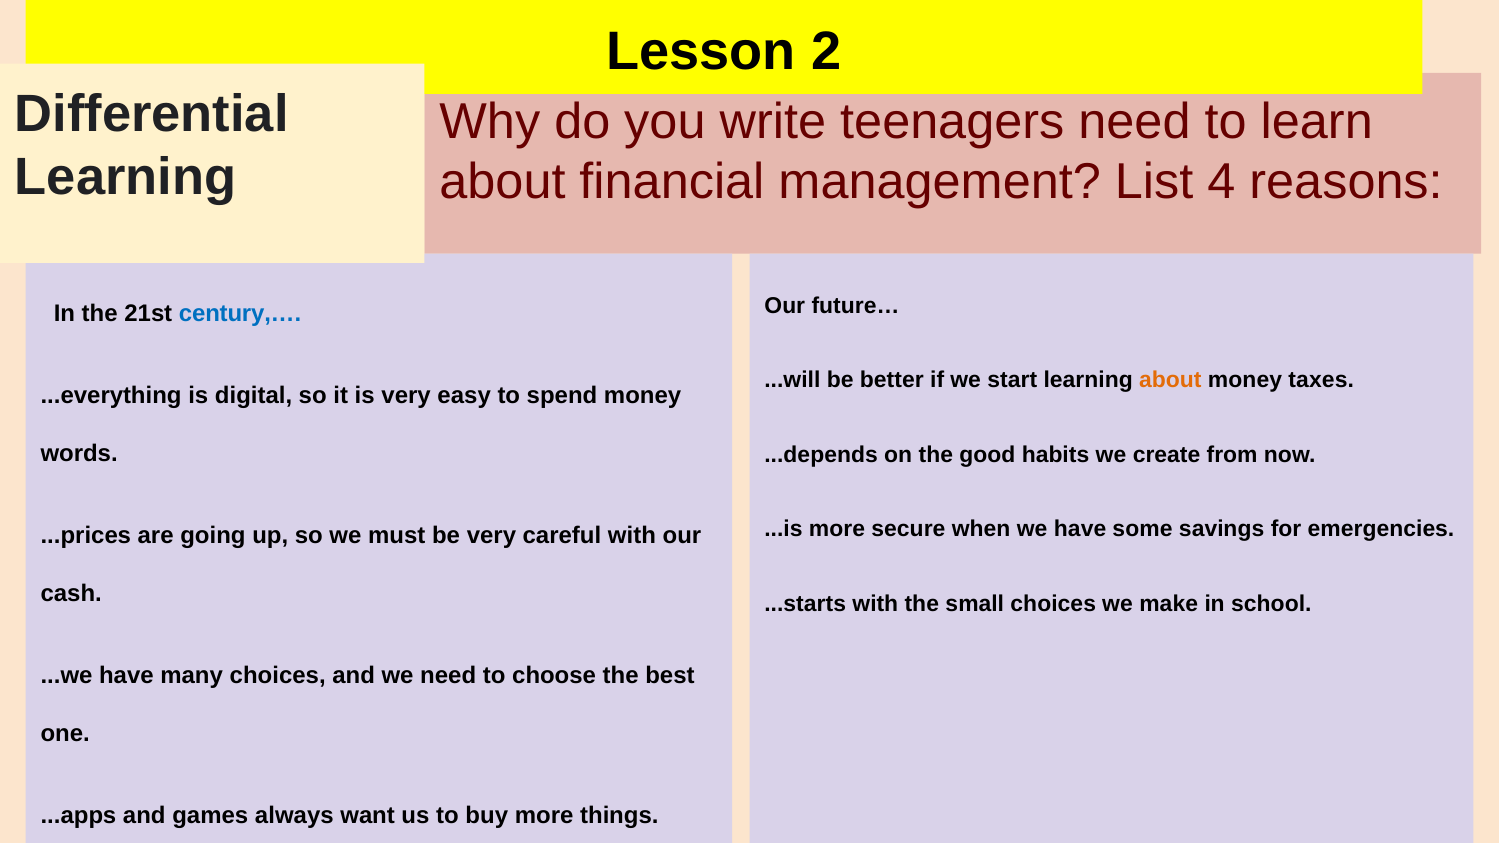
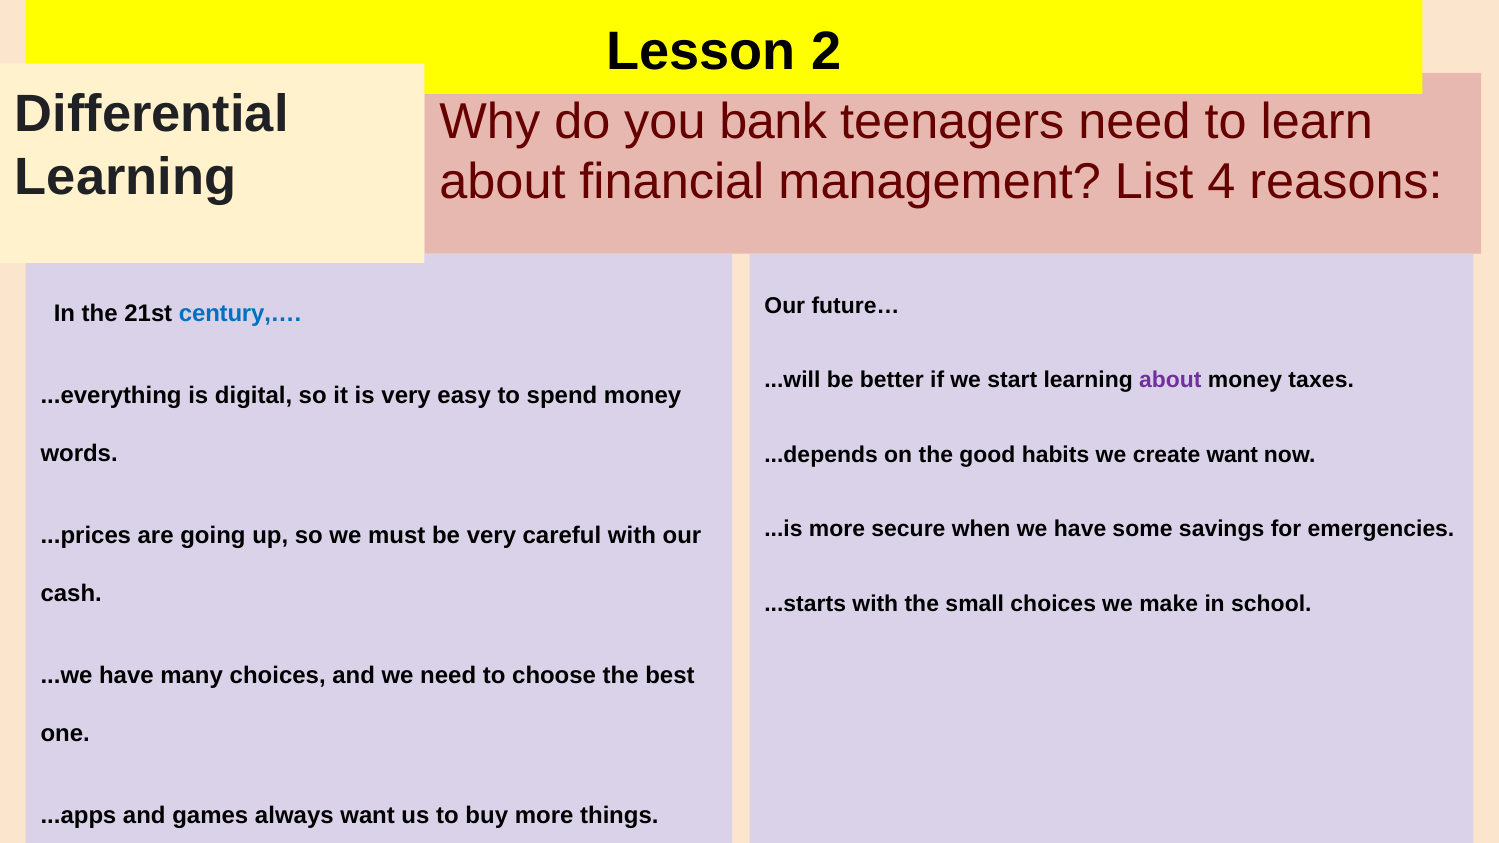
write: write -> bank (773, 122)
about colour: orange -> purple (1170, 380)
create from: from -> want (1232, 455)
